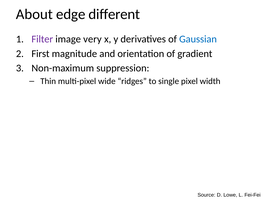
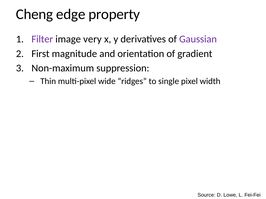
About: About -> Cheng (34, 14)
different: different -> property (114, 14)
Gaussian colour: blue -> purple (198, 39)
